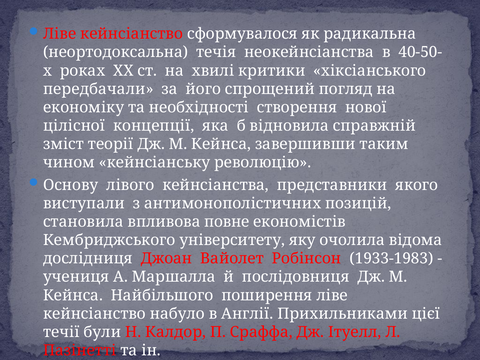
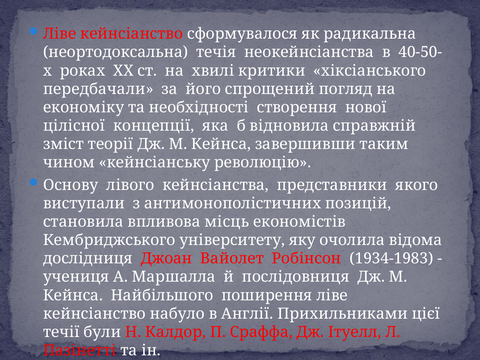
повне: повне -> місць (227, 222)
1933-1983: 1933-1983 -> 1934-1983 (391, 259)
